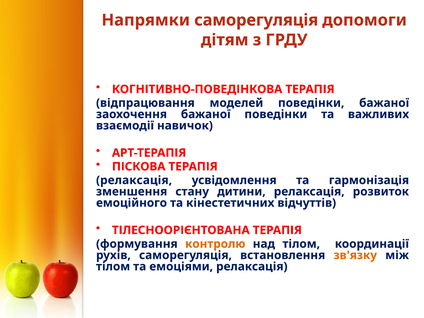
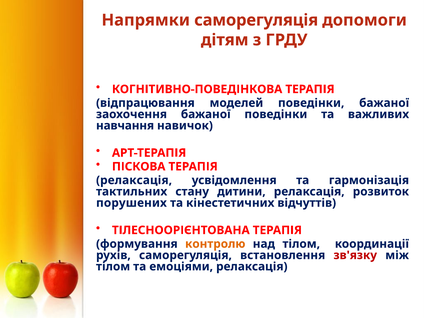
взаємодії: взаємодії -> навчання (125, 126)
зменшення: зменшення -> тактильних (132, 192)
емоційного: емоційного -> порушених (131, 203)
зв'язку colour: orange -> red (355, 255)
